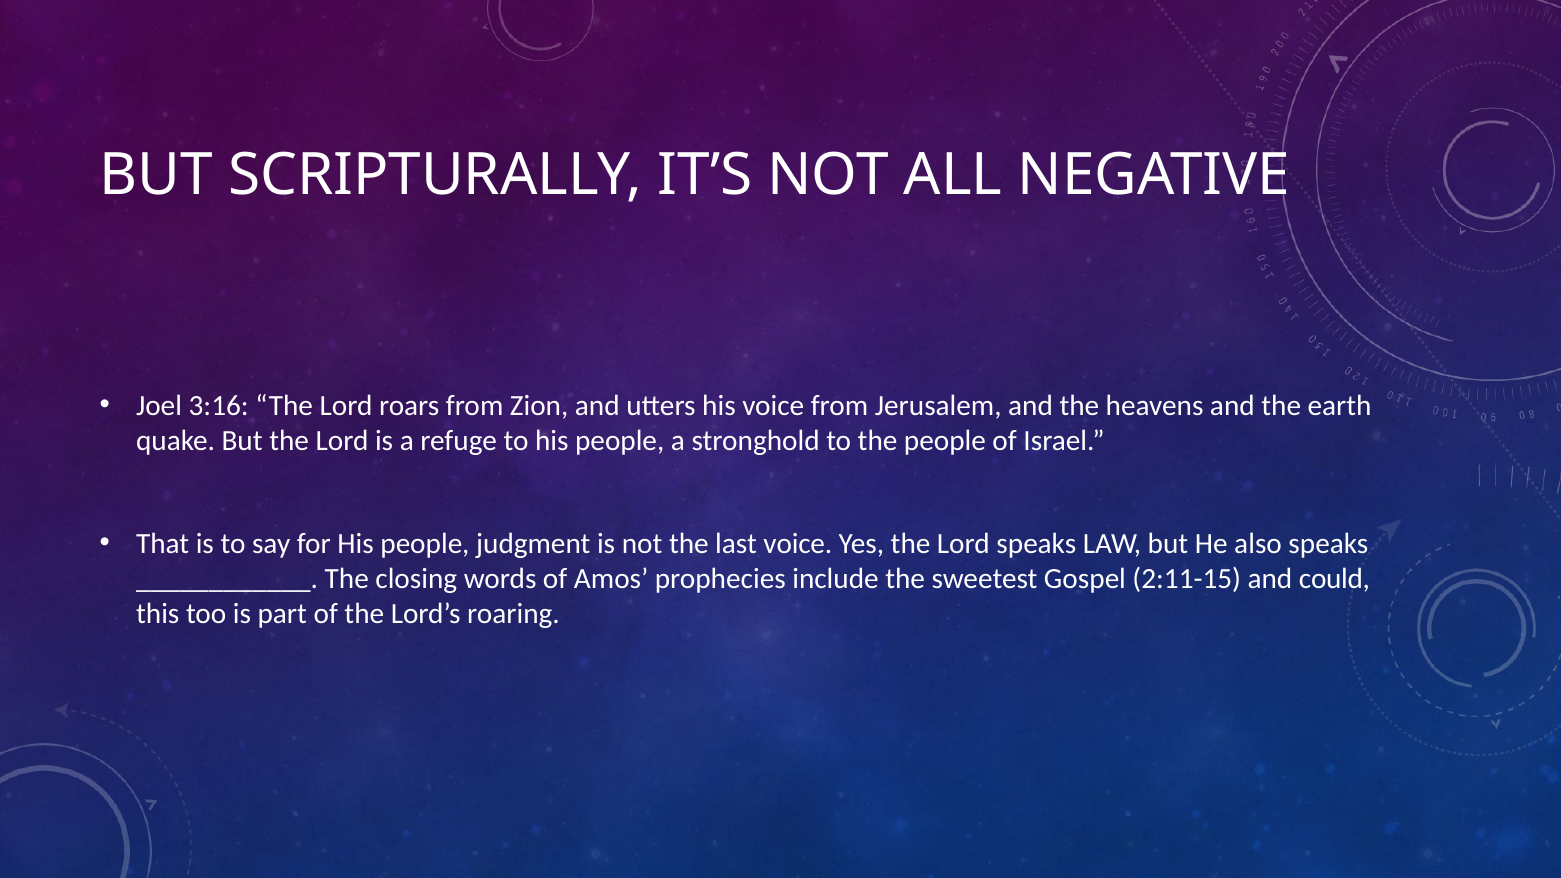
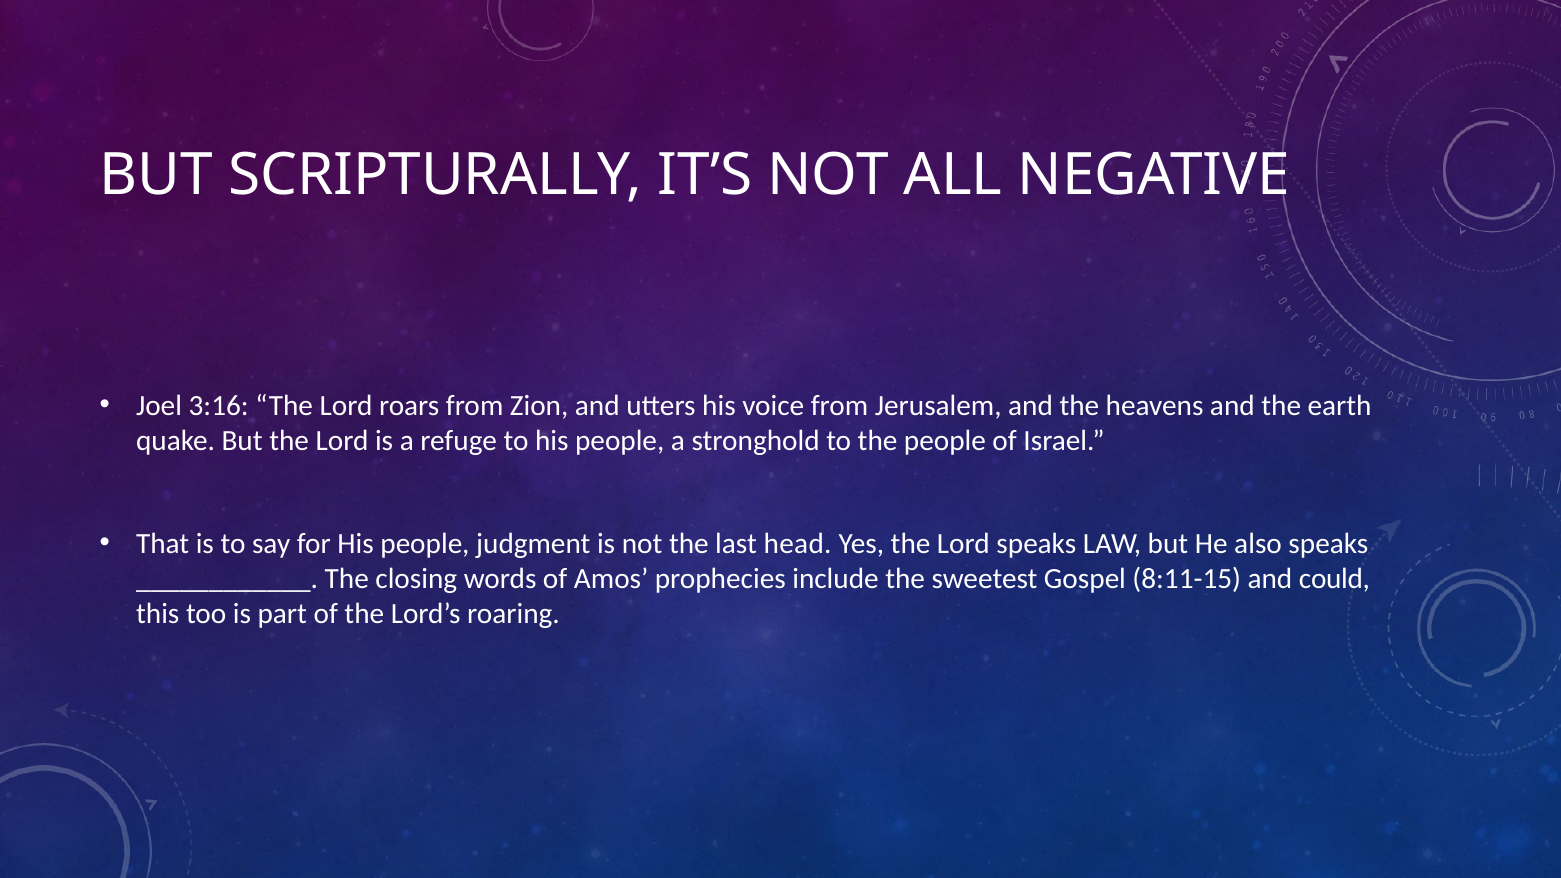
last voice: voice -> head (798, 544)
2:11-15: 2:11-15 -> 8:11-15 (1187, 579)
